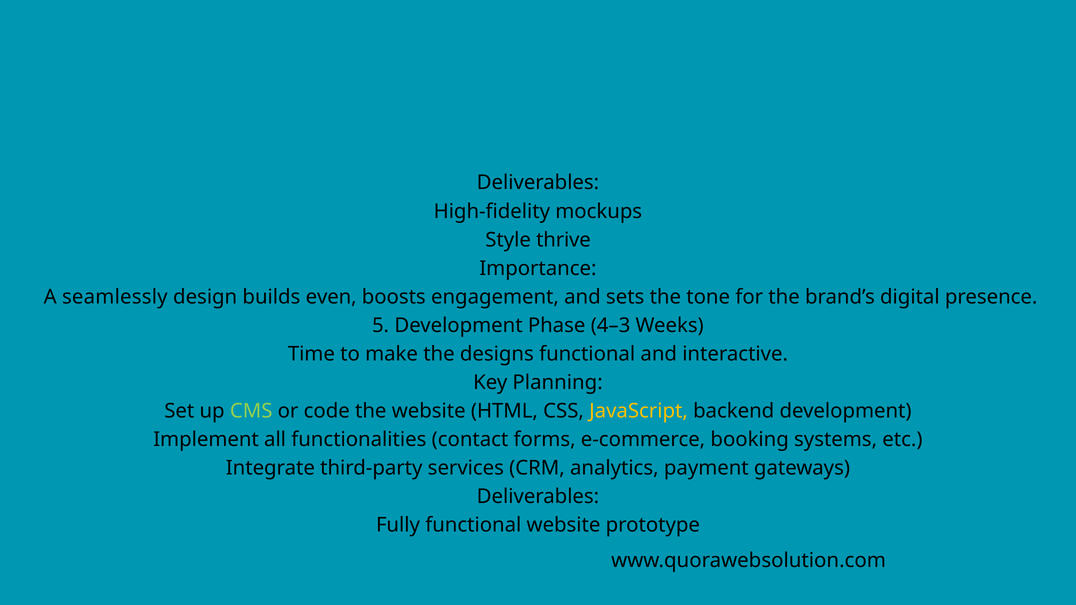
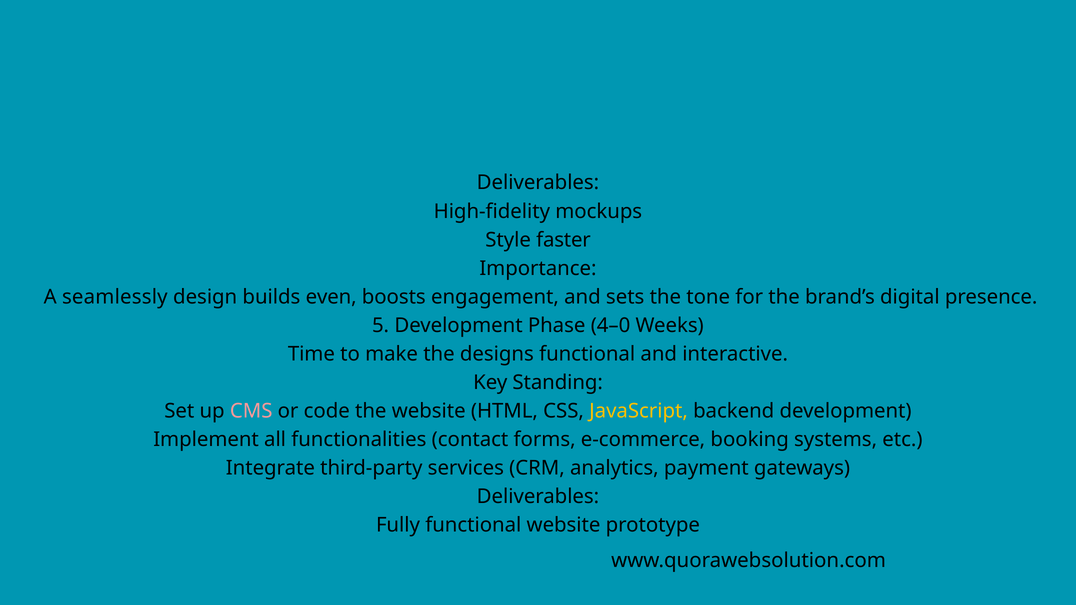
thrive: thrive -> faster (563, 240)
4–3: 4–3 -> 4–0 (611, 326)
Planning: Planning -> Standing (558, 383)
CMS colour: light green -> pink (251, 411)
